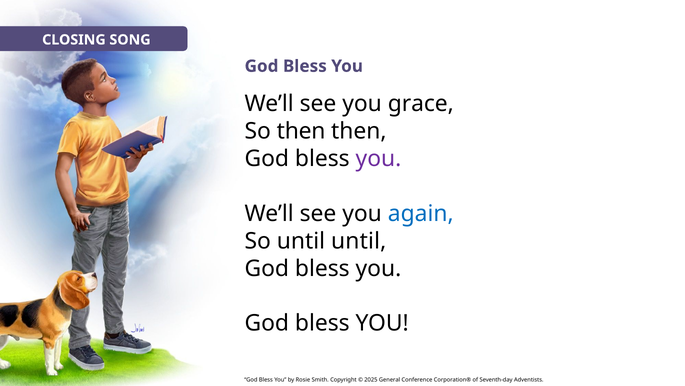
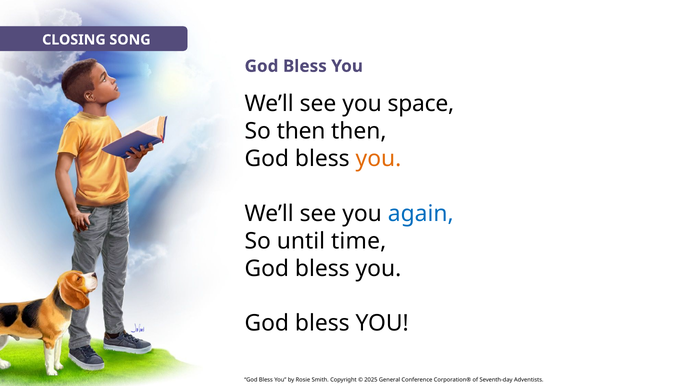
grace: grace -> space (421, 104)
you colour: purple -> orange (378, 158)
until until: until -> time (359, 241)
